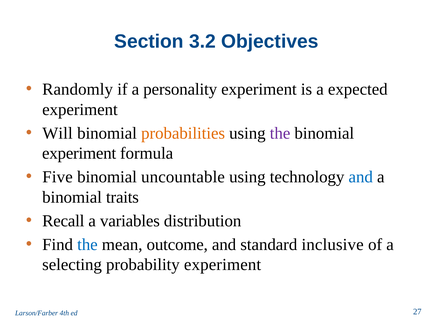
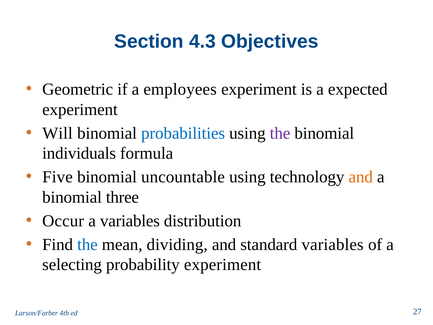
3.2: 3.2 -> 4.3 (202, 41)
Randomly: Randomly -> Geometric (78, 89)
personality: personality -> employees (180, 89)
probabilities colour: orange -> blue (183, 133)
experiment: experiment -> individuals (79, 153)
and colour: blue -> orange (361, 177)
traits: traits -> three (122, 197)
Recall: Recall -> Occur (63, 221)
outcome: outcome -> dividing (177, 244)
standard inclusive: inclusive -> variables (333, 244)
